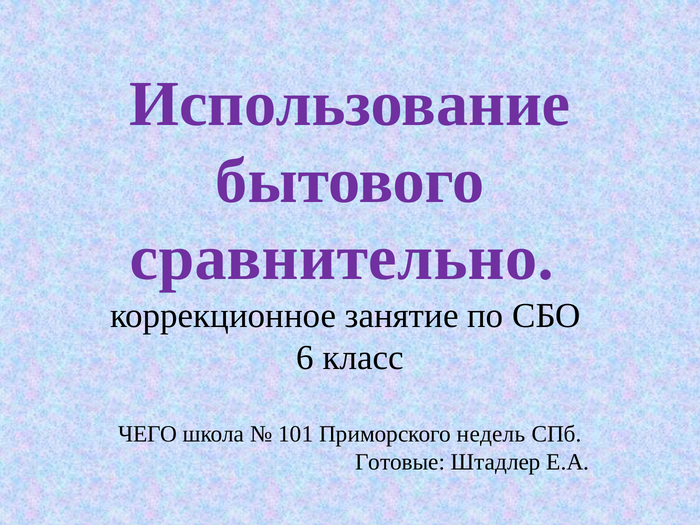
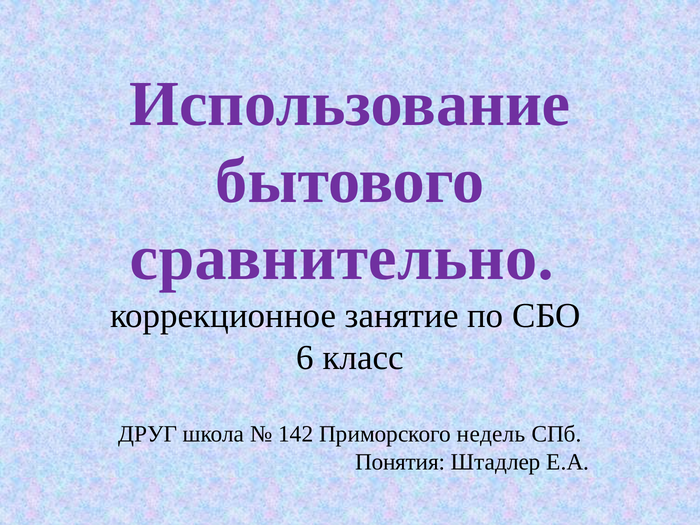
ЧЕГО: ЧЕГО -> ДРУГ (148, 434)
101: 101 -> 142 (296, 434)
Готовые: Готовые -> Понятия (400, 462)
